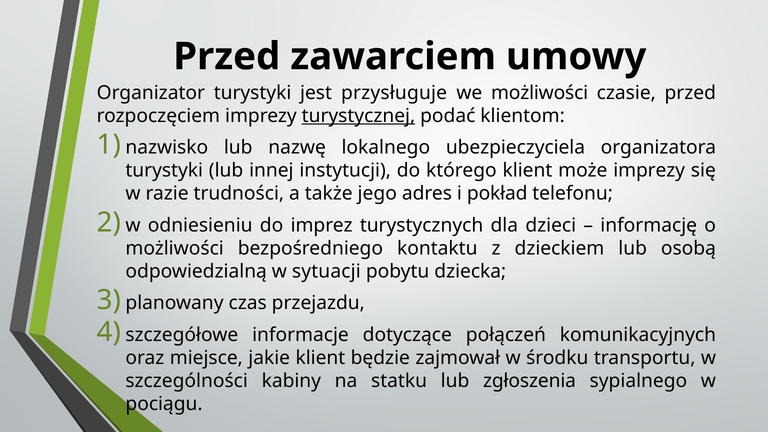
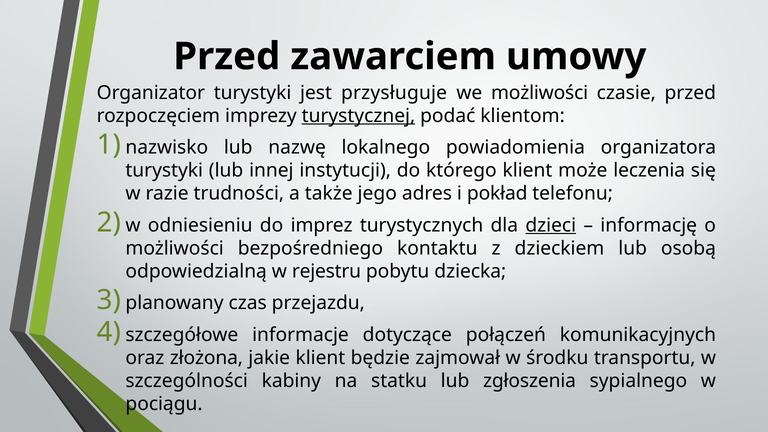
ubezpieczyciela: ubezpieczyciela -> powiadomienia (515, 148)
może imprezy: imprezy -> leczenia (649, 171)
dzieci underline: none -> present (551, 225)
sytuacji: sytuacji -> rejestru (327, 271)
miejsce: miejsce -> złożona (206, 358)
